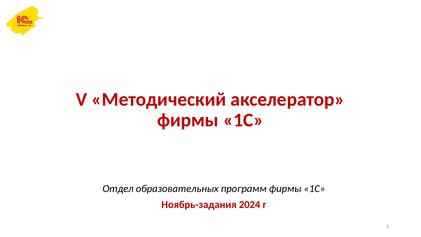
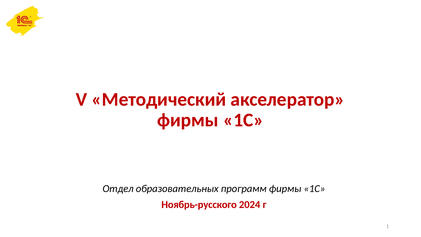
Ноябрь-задания: Ноябрь-задания -> Ноябрь-русского (199, 204)
